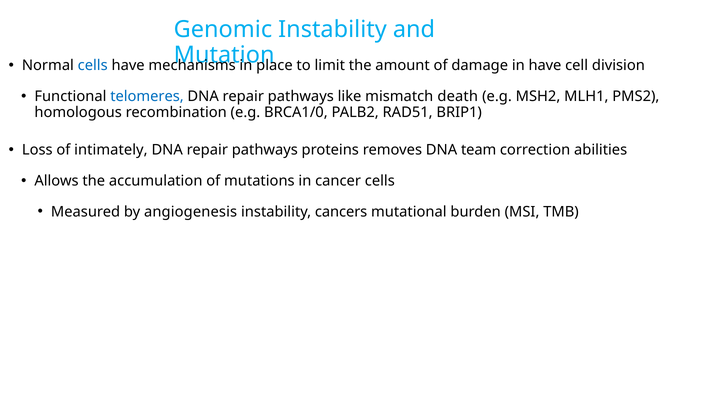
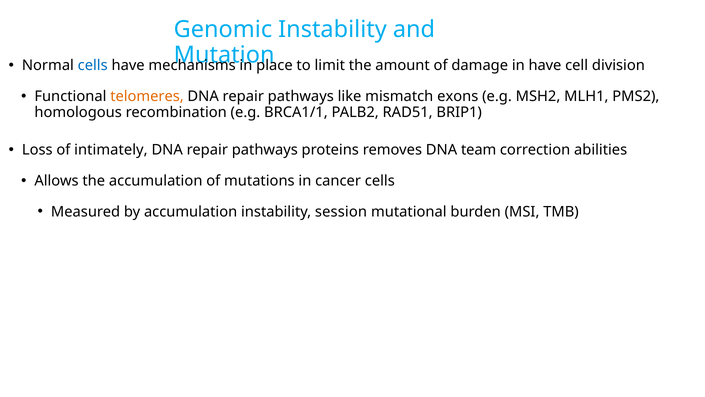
telomeres colour: blue -> orange (147, 96)
death: death -> exons (458, 96)
BRCA1/0: BRCA1/0 -> BRCA1/1 (296, 112)
by angiogenesis: angiogenesis -> accumulation (191, 211)
cancers: cancers -> session (341, 211)
